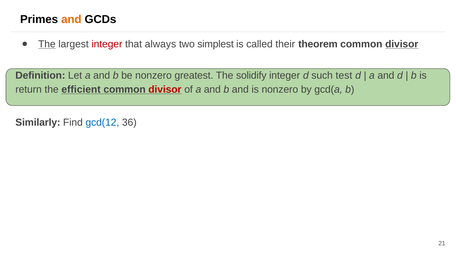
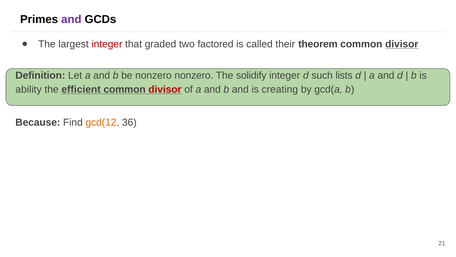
and colour: orange -> purple (71, 19)
The underline: present -> none (47, 44)
always: always -> graded (161, 44)
simplest: simplest -> factored (216, 44)
nonzero greatest: greatest -> nonzero (194, 75)
test: test -> lists (344, 75)
return: return -> ability (29, 89)
is nonzero: nonzero -> creating (280, 89)
Similarly: Similarly -> Because (38, 122)
gcd(12 colour: blue -> orange (102, 122)
